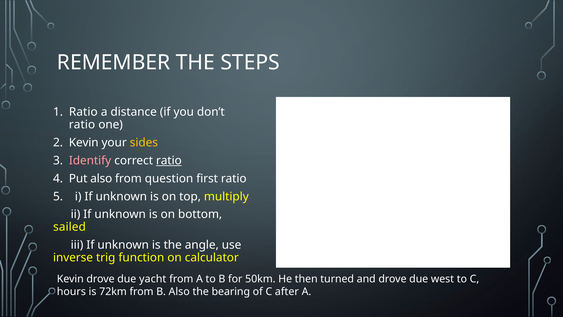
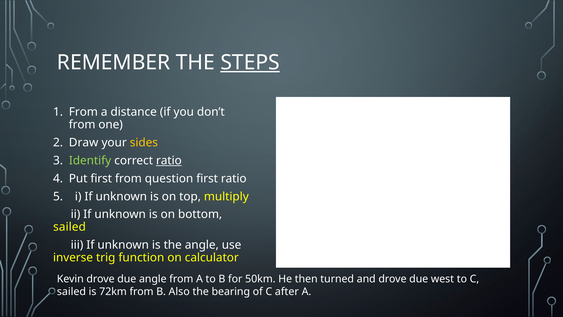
STEPS underline: none -> present (250, 63)
Ratio: Ratio -> From (83, 112)
ratio: ratio -> from (82, 125)
Kevin: Kevin -> Draw (84, 142)
Identify colour: pink -> light green (90, 160)
Put also: also -> first (101, 178)
due yacht: yacht -> angle (153, 279)
hours: hours -> sailed (71, 291)
